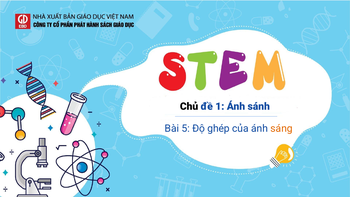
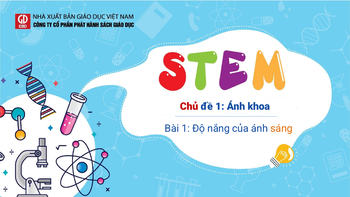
Chủ colour: black -> red (189, 107)
sánh: sánh -> khoa (259, 107)
Bài 5: 5 -> 1 (186, 129)
ghép: ghép -> nắng (219, 129)
